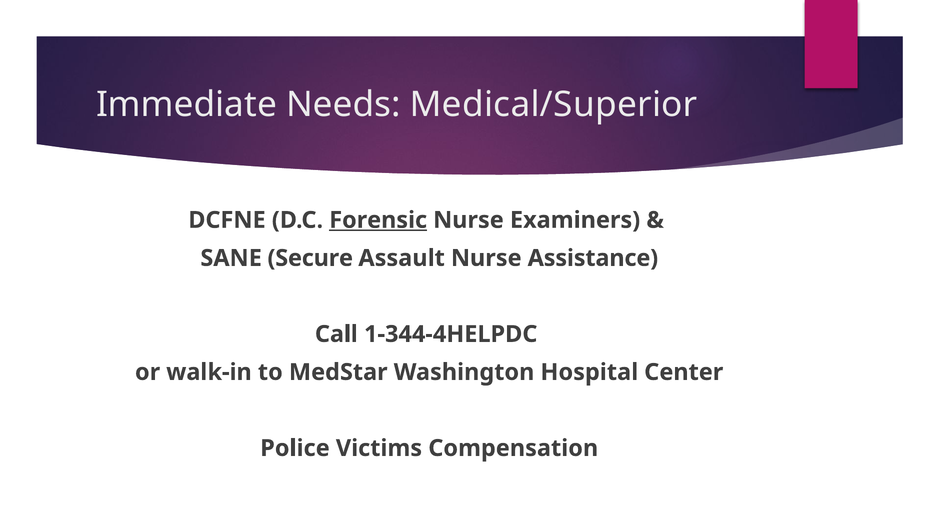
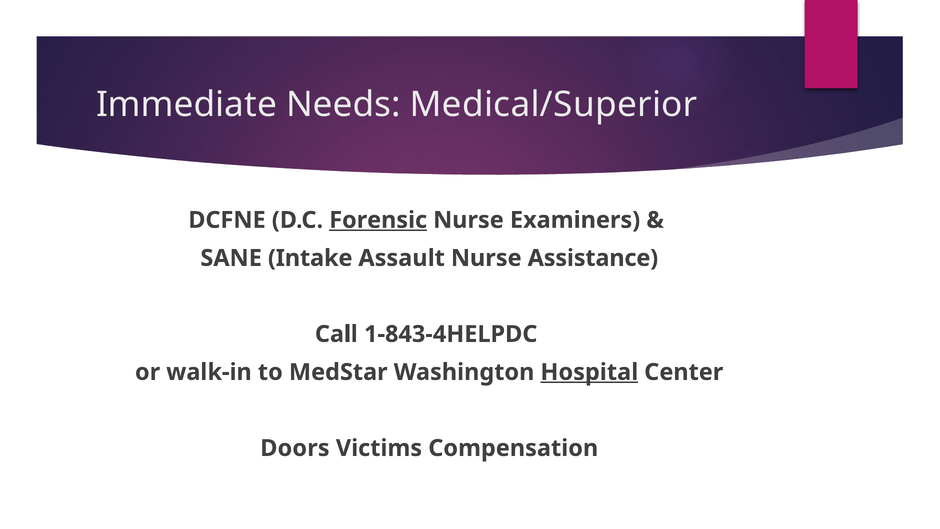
Secure: Secure -> Intake (310, 258)
1-344-4HELPDC: 1-344-4HELPDC -> 1-843-4HELPDC (451, 334)
Hospital underline: none -> present (589, 372)
Police: Police -> Doors (295, 448)
